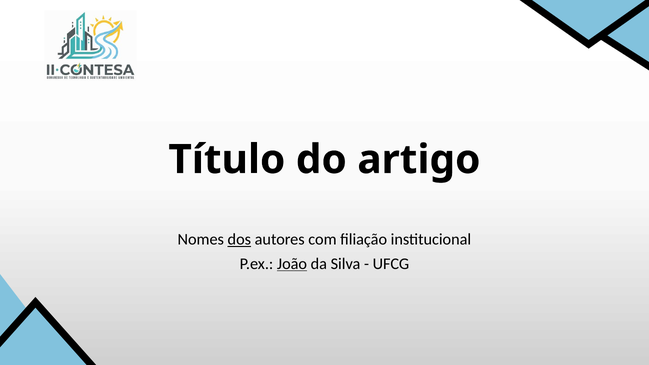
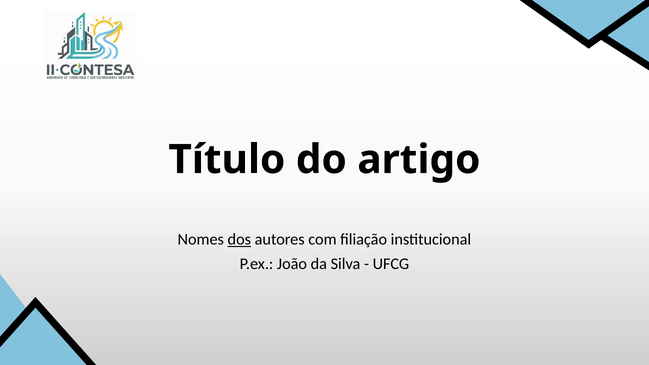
João underline: present -> none (292, 264)
